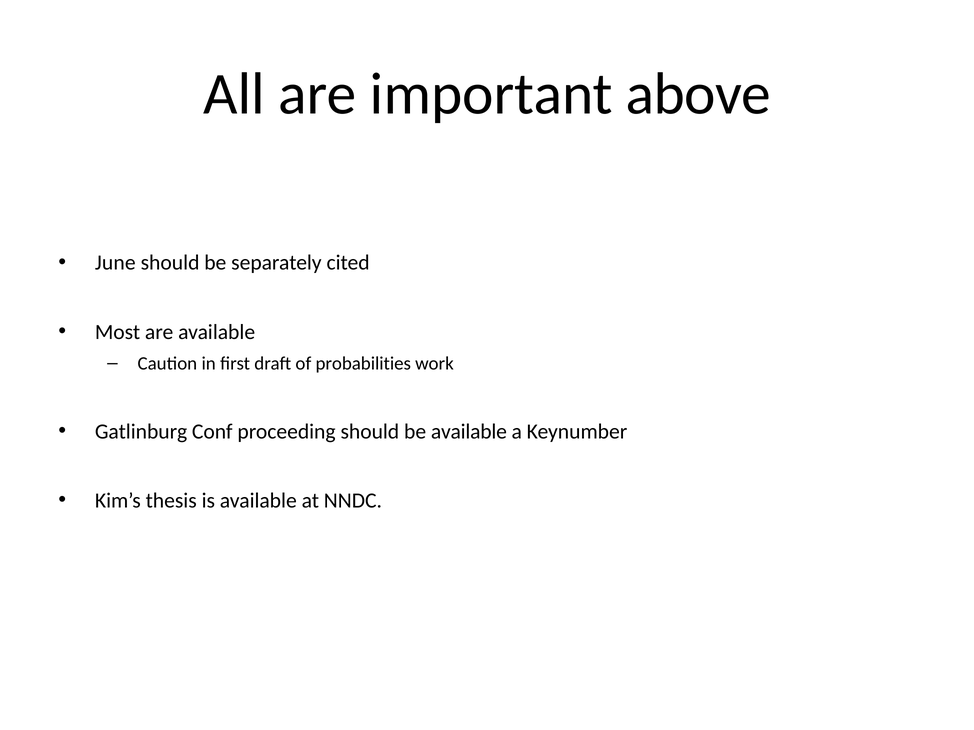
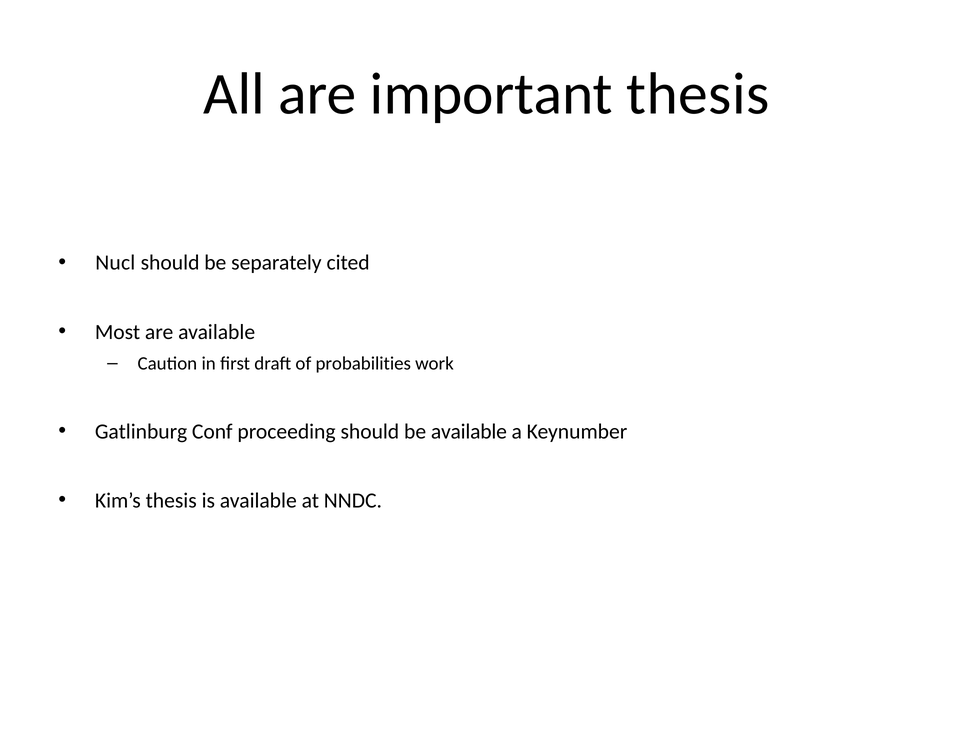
important above: above -> thesis (698, 94)
June: June -> Nucl (115, 263)
